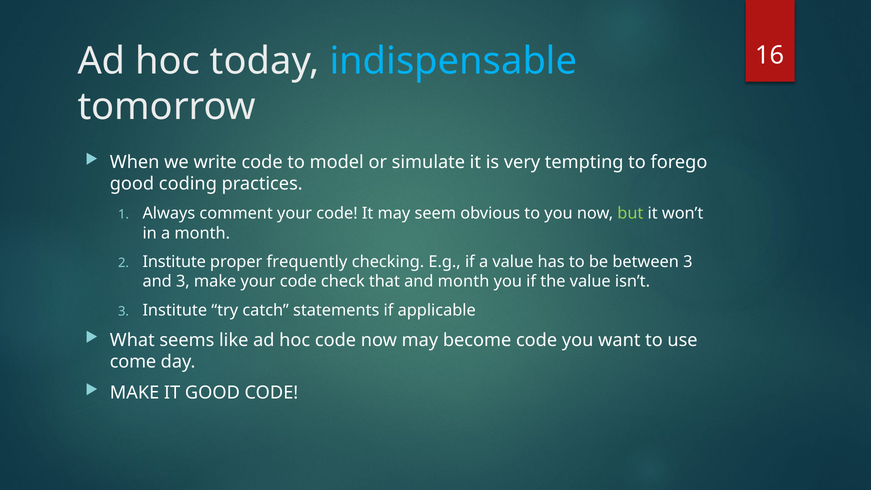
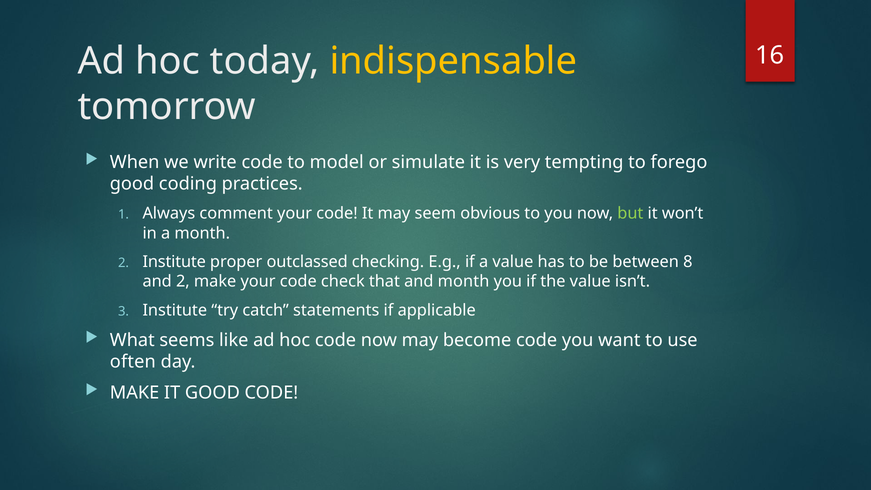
indispensable colour: light blue -> yellow (453, 61)
frequently: frequently -> outclassed (307, 262)
between 3: 3 -> 8 (688, 262)
and 3: 3 -> 2 (183, 281)
come: come -> often (133, 362)
